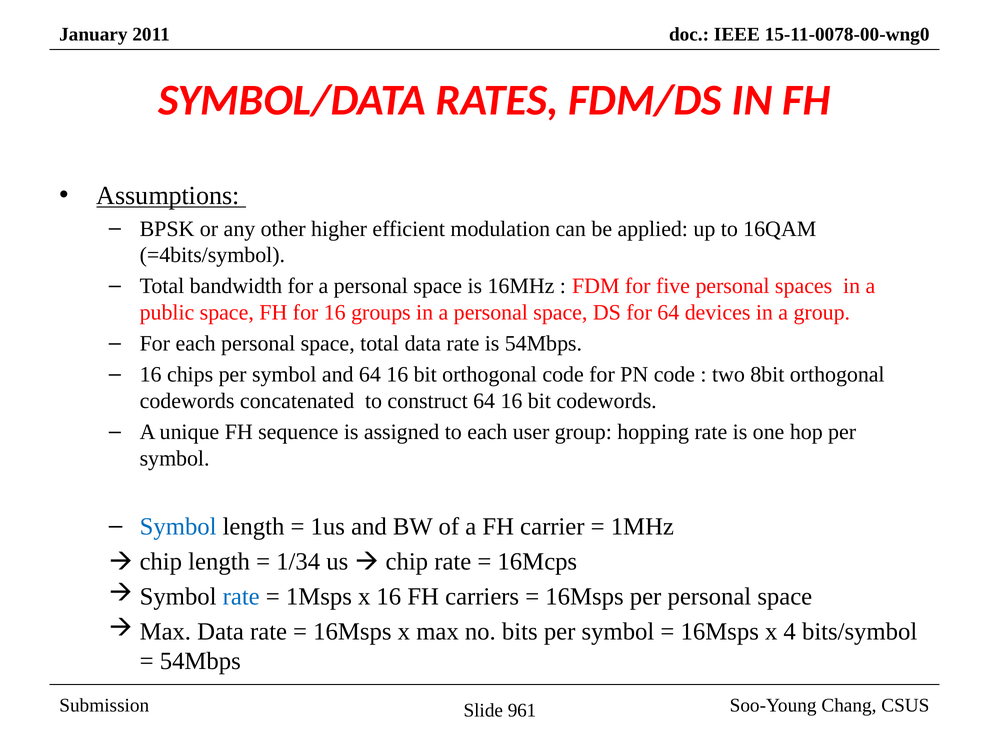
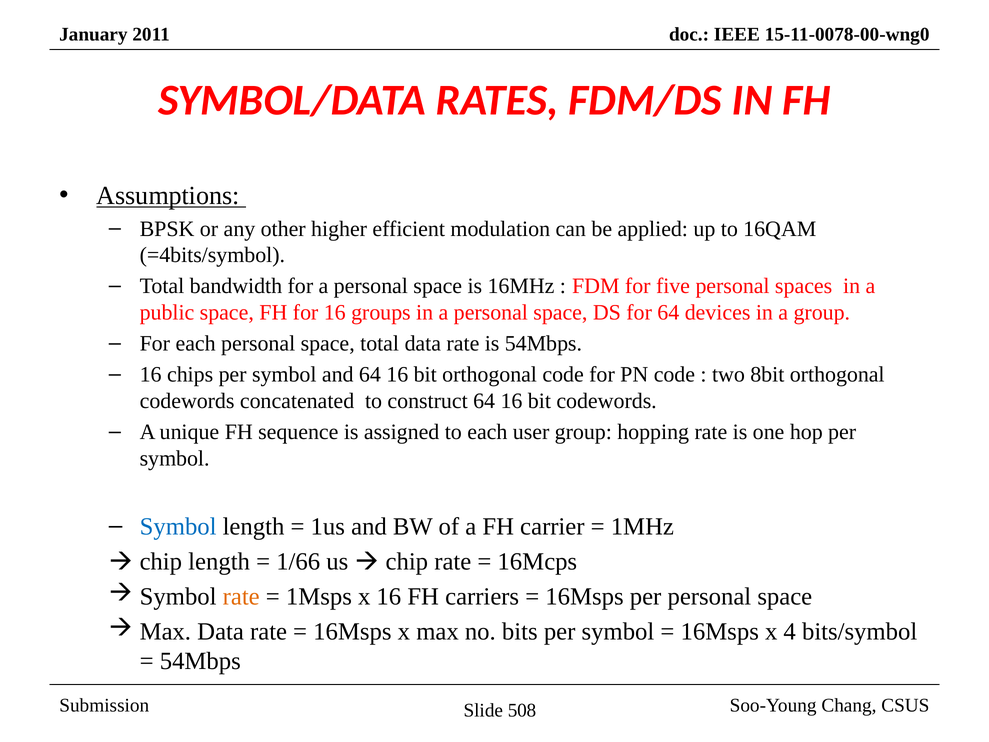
1/34: 1/34 -> 1/66 (298, 561)
rate colour: blue -> orange (241, 596)
961: 961 -> 508 (522, 710)
